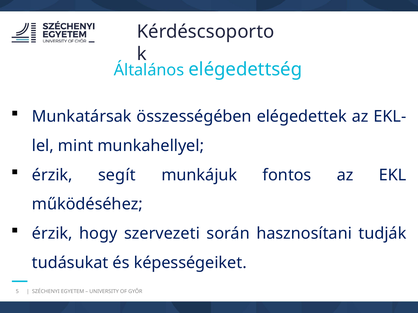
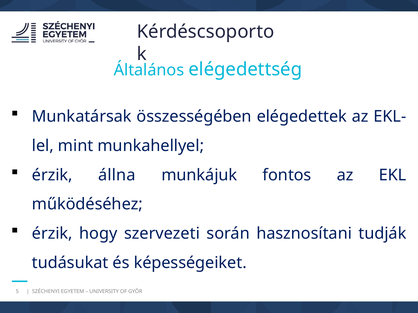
segít: segít -> állna (117, 175)
